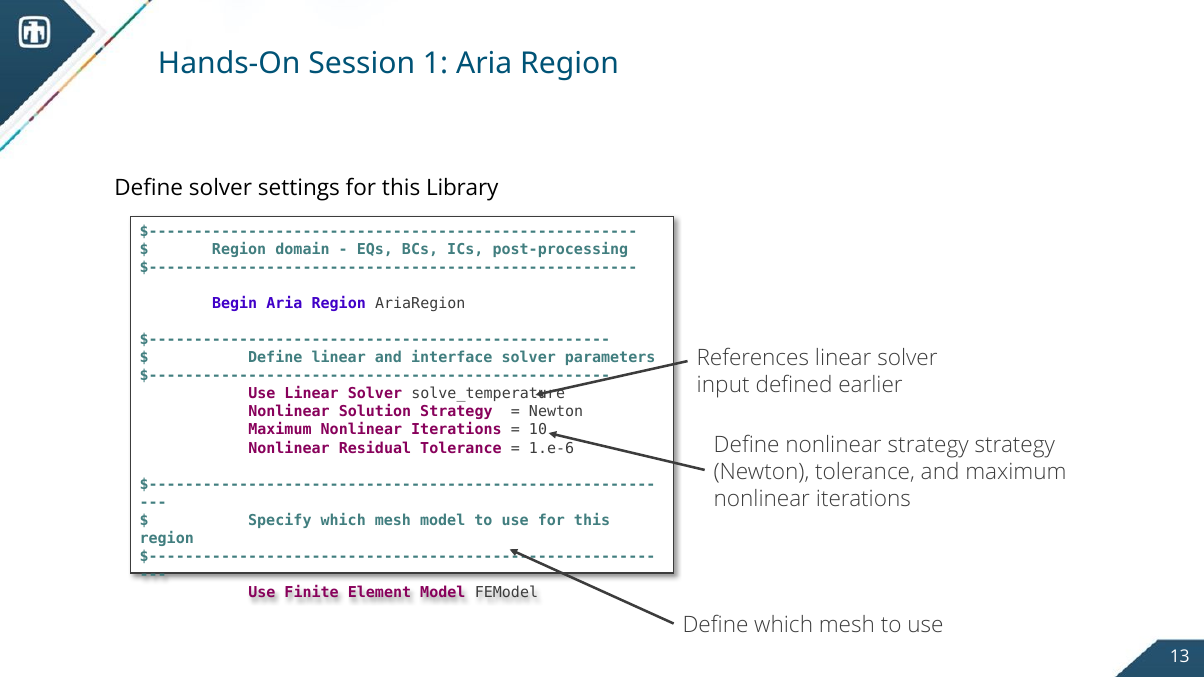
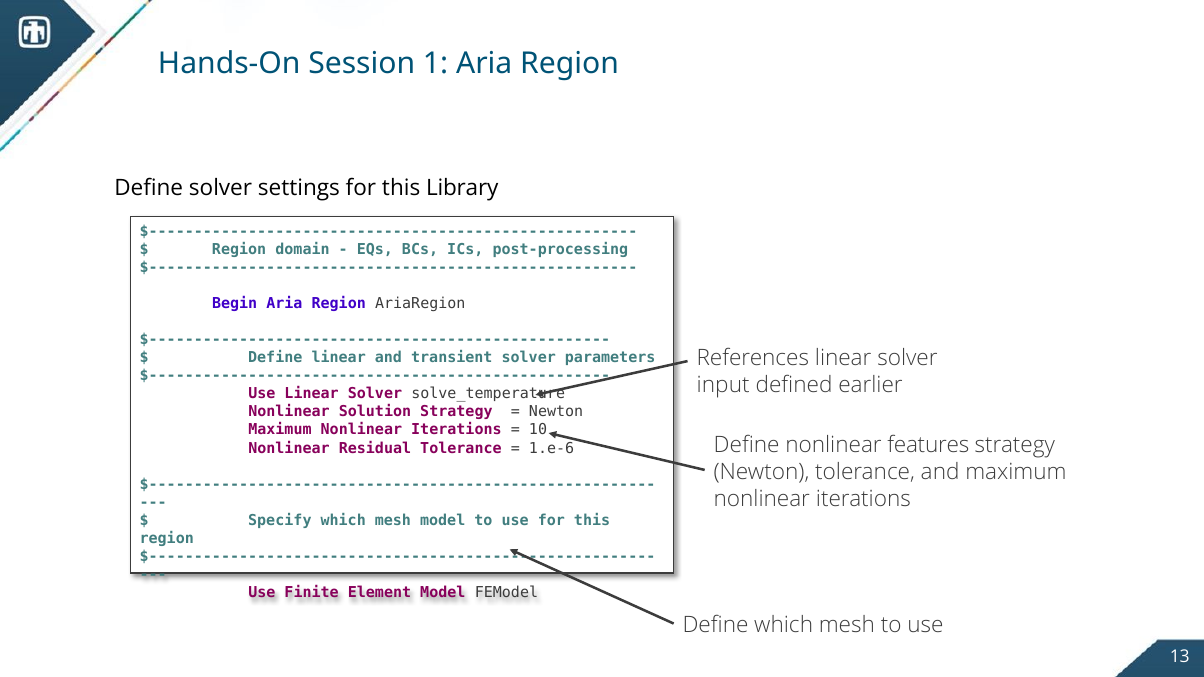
interface: interface -> transient (452, 358)
nonlinear strategy: strategy -> features (928, 445)
